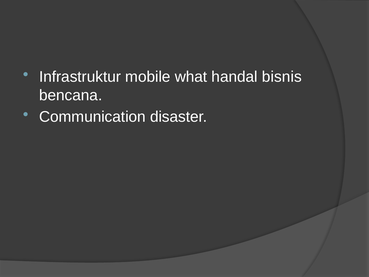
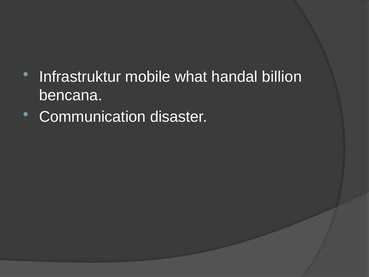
bisnis: bisnis -> billion (282, 77)
